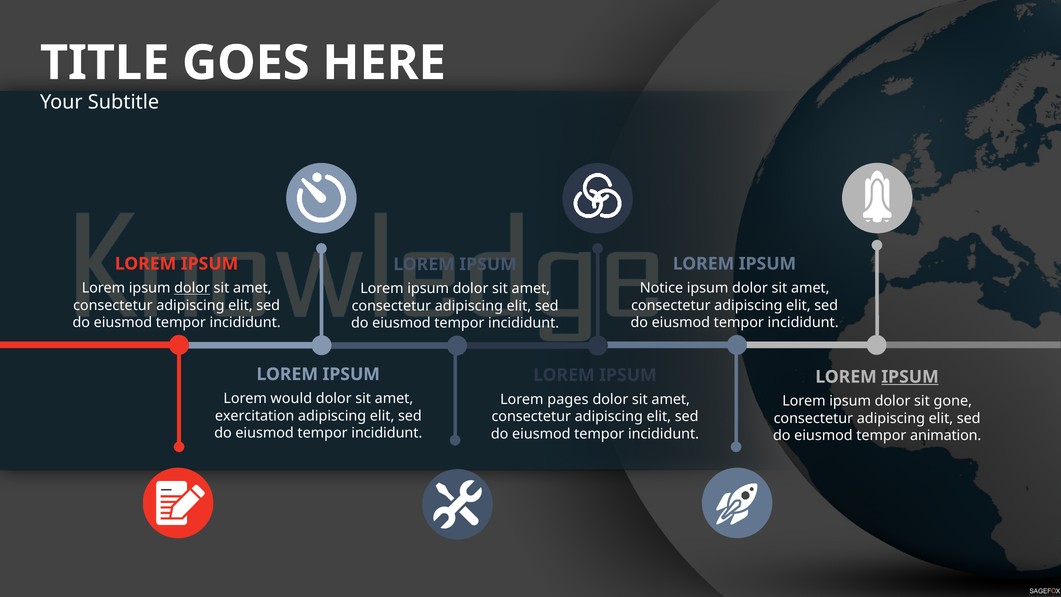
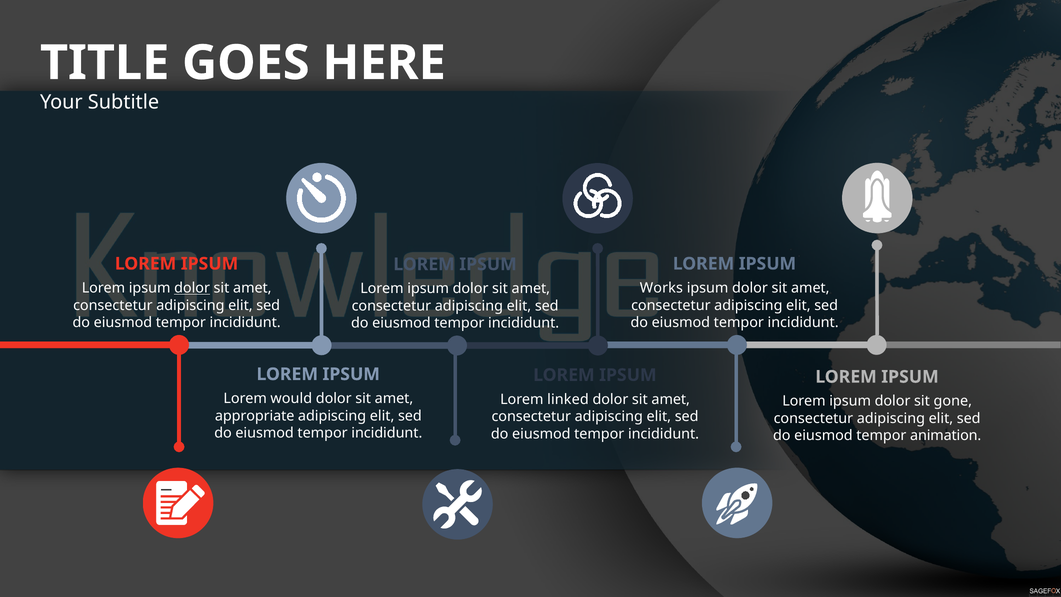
Notice: Notice -> Works (661, 288)
IPSUM underline: present -> none (910, 377)
pages: pages -> linked (568, 399)
exercitation: exercitation -> appropriate (255, 416)
